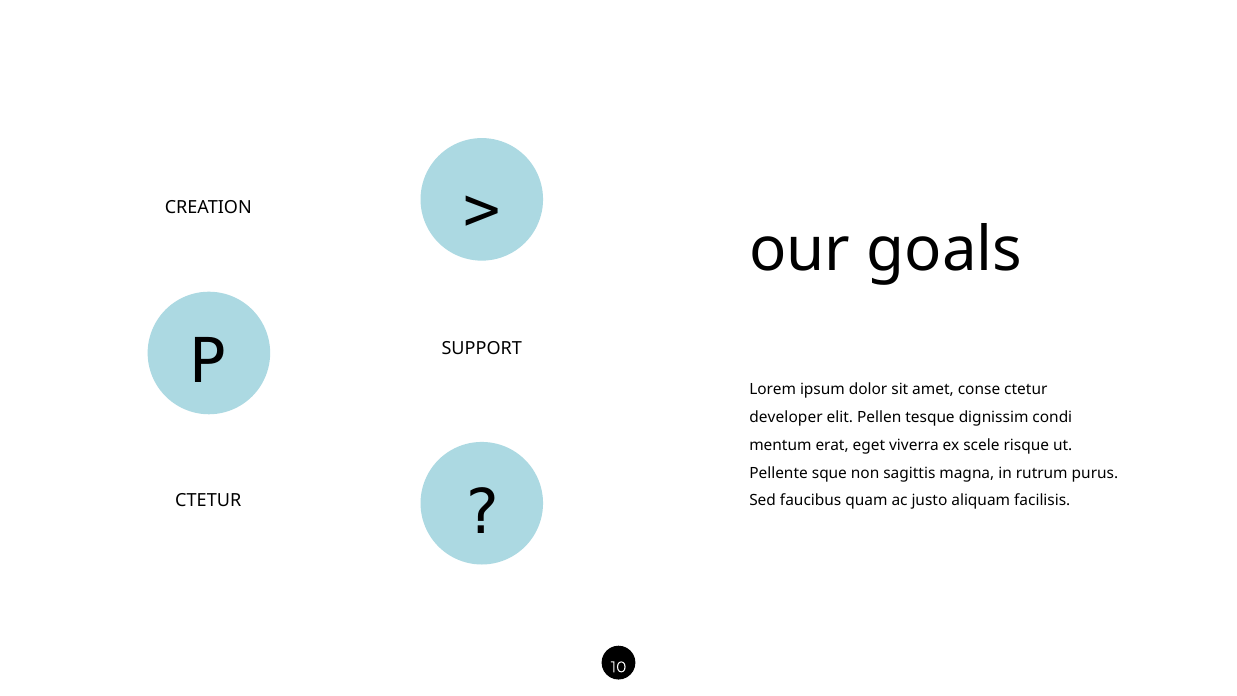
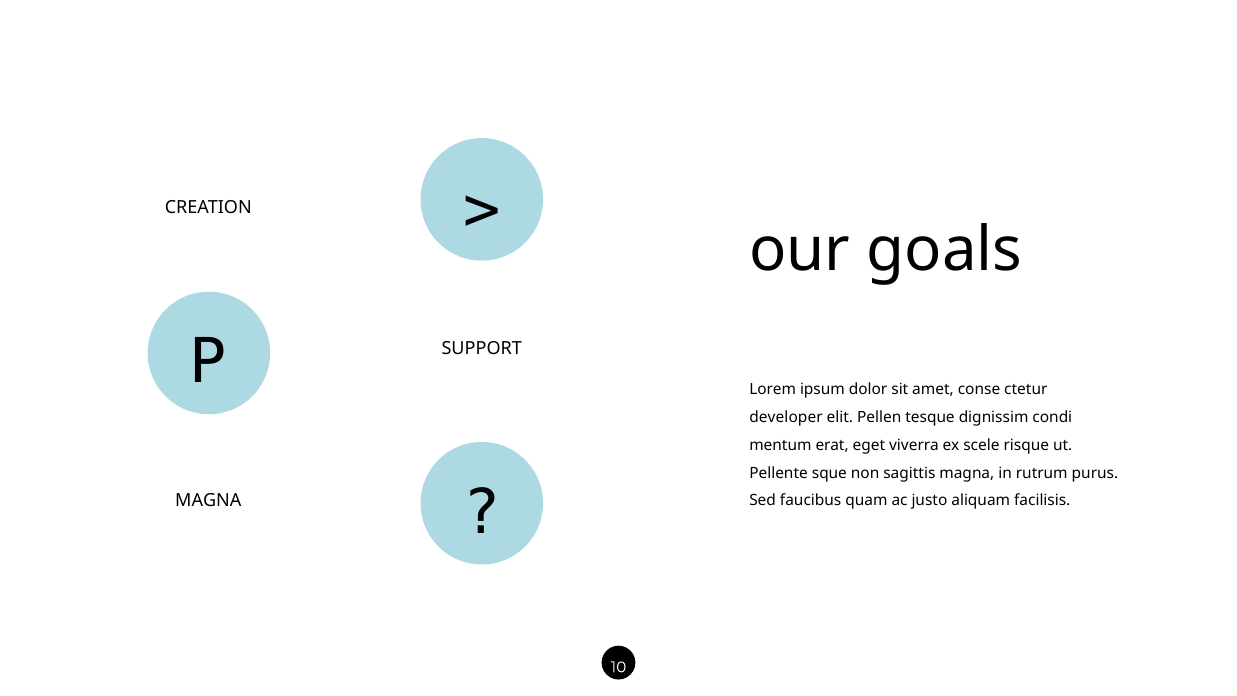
CTETUR: CTETUR -> MAGNA (208, 501)
